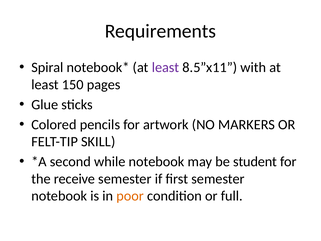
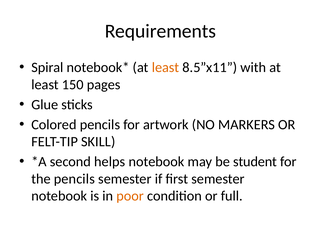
least colour: purple -> orange (165, 67)
while: while -> helps (110, 162)
the receive: receive -> pencils (74, 179)
